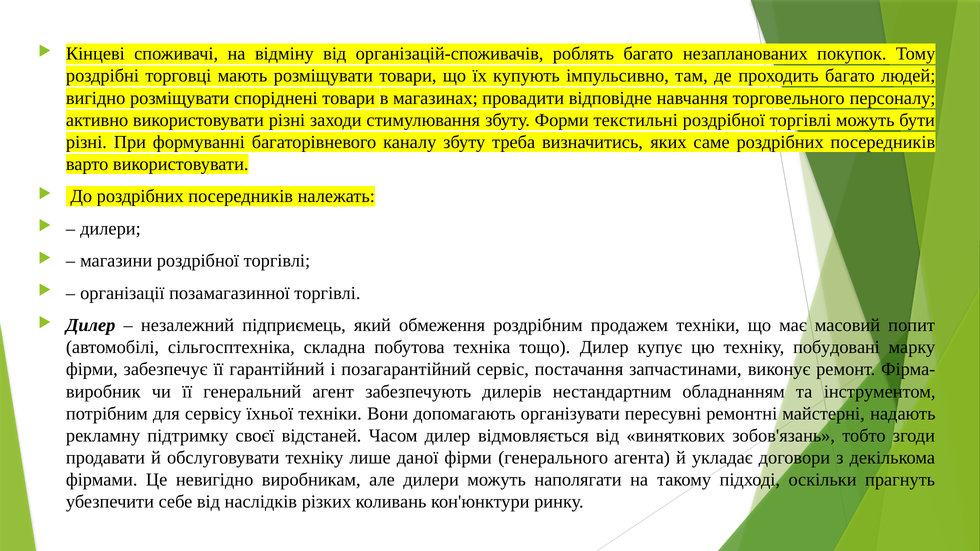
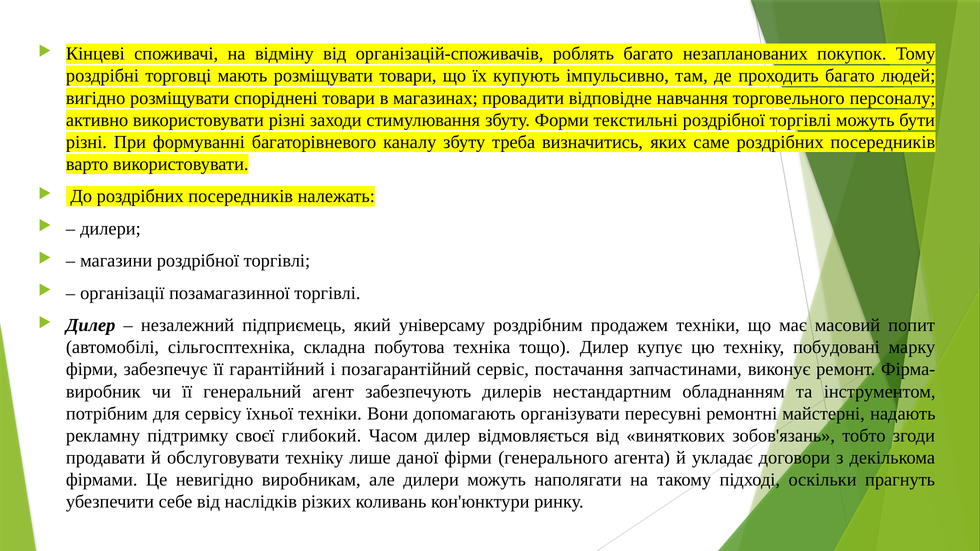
обмеження: обмеження -> універсаму (442, 325)
відстаней: відстаней -> глибокий (322, 436)
